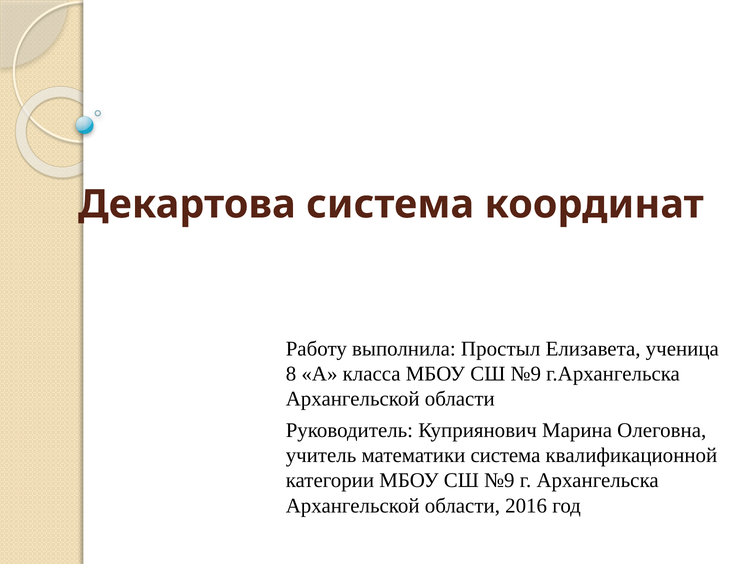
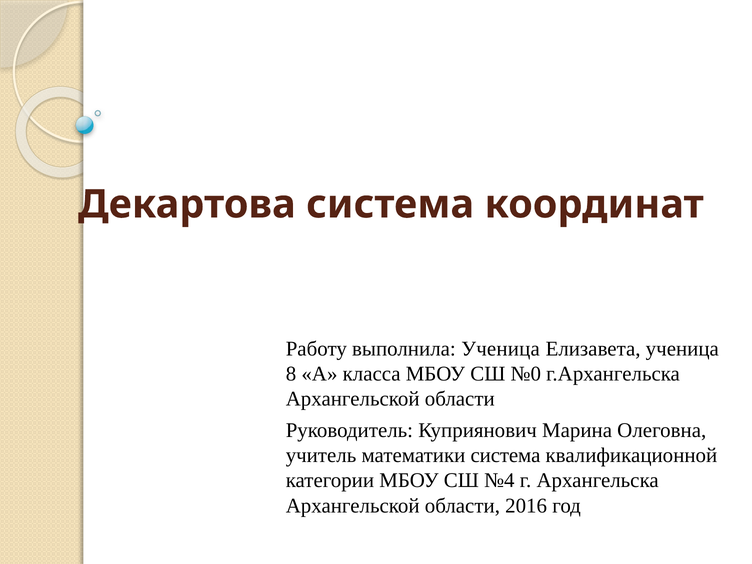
выполнила Простыл: Простыл -> Ученица (501, 349)
класса МБОУ СШ №9: №9 -> №0 (526, 374)
категории МБОУ СШ №9: №9 -> №4 (499, 481)
